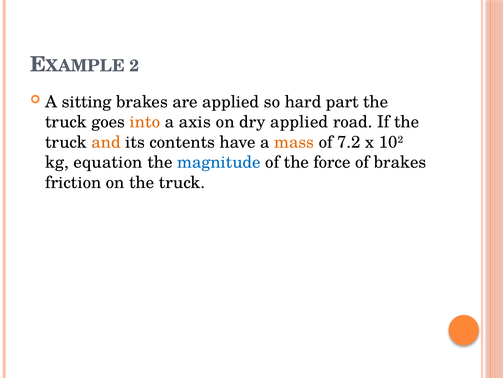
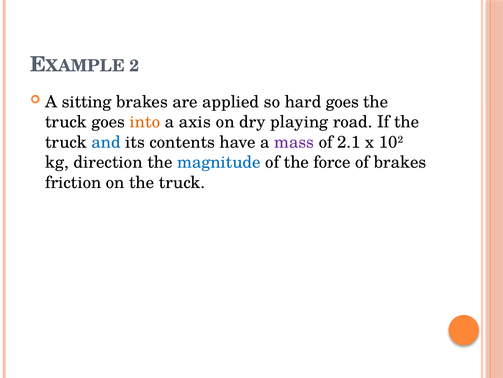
hard part: part -> goes (342, 102)
dry applied: applied -> playing (299, 122)
and colour: orange -> blue (106, 142)
mass colour: orange -> purple (294, 142)
7.2: 7.2 -> 2.1 (349, 142)
equation: equation -> direction (108, 162)
